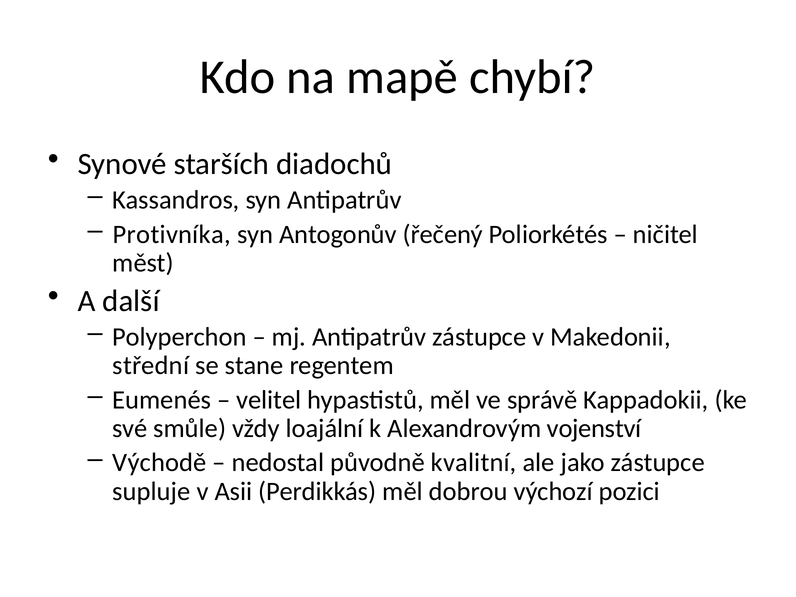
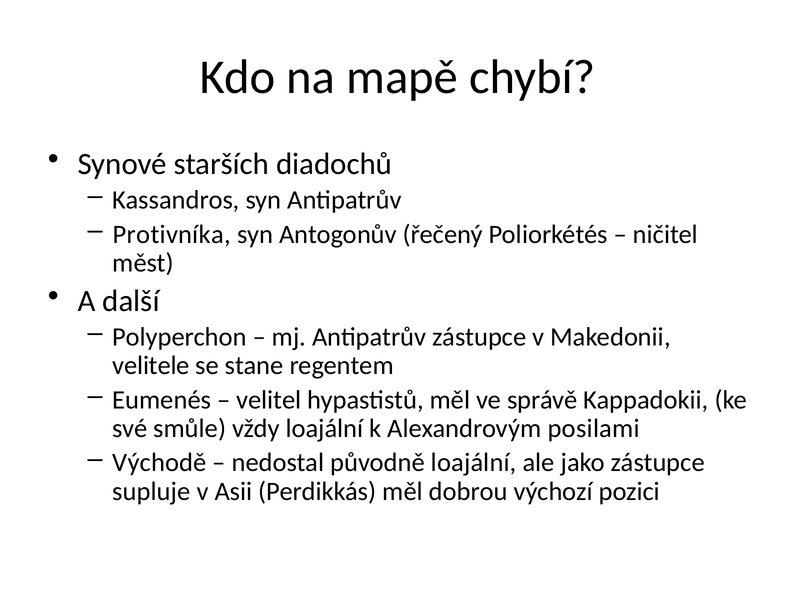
střední: střední -> velitele (151, 366)
vojenství: vojenství -> posilami (594, 428)
původně kvalitní: kvalitní -> loajální (474, 463)
